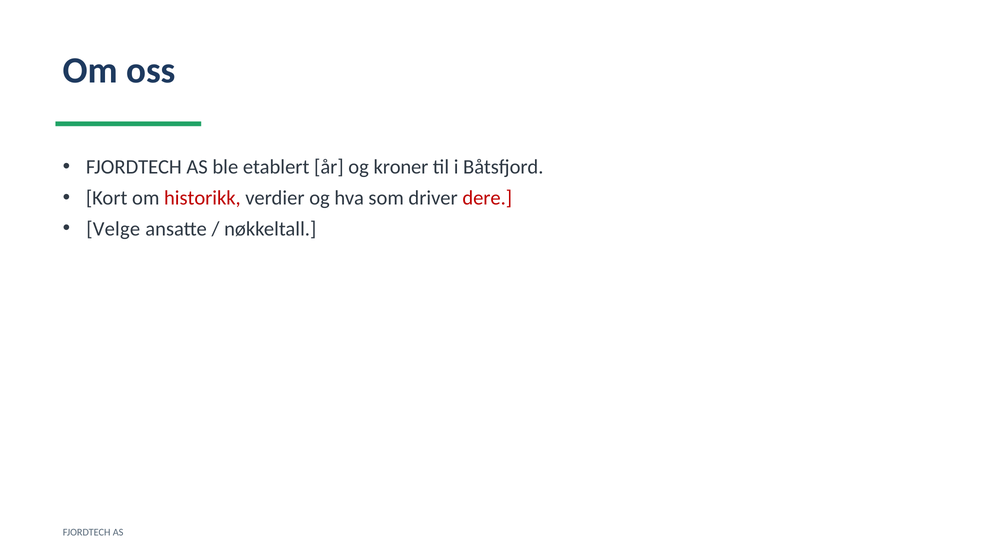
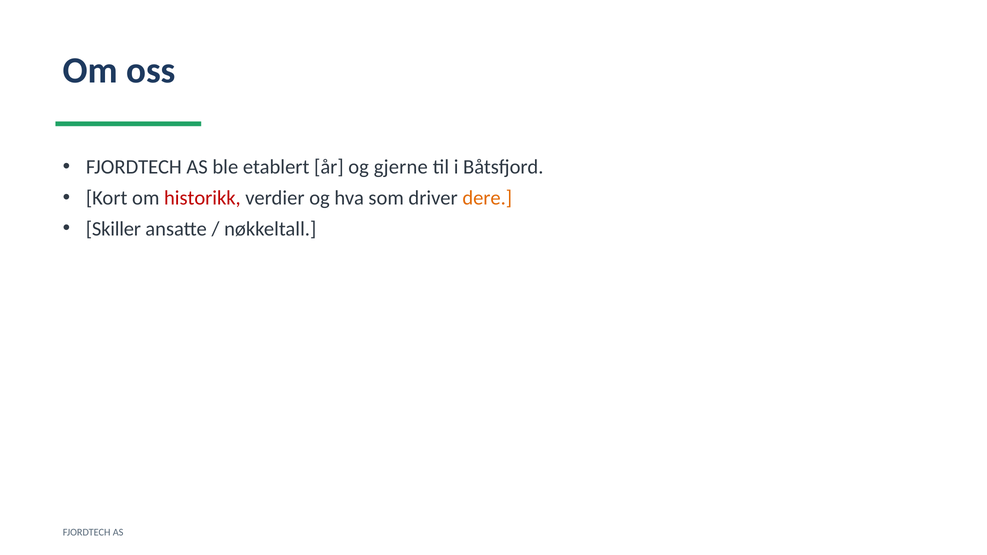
kroner: kroner -> gjerne (401, 167)
dere colour: red -> orange (487, 198)
Velge: Velge -> Skiller (113, 229)
